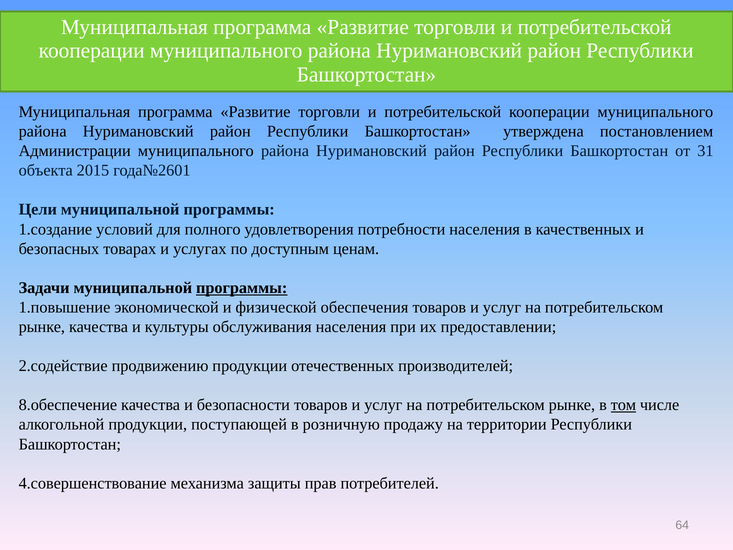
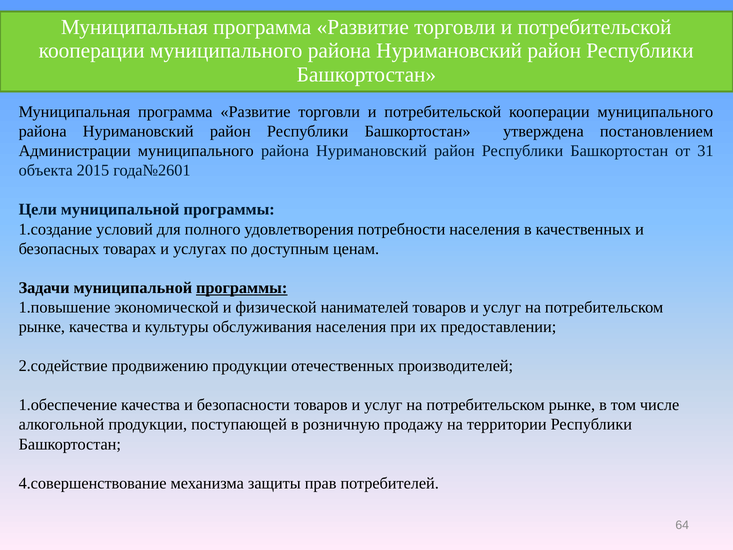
обеспечения: обеспечения -> нанимателей (365, 307)
8.обеспечение: 8.обеспечение -> 1.обеспечение (68, 405)
том underline: present -> none (623, 405)
